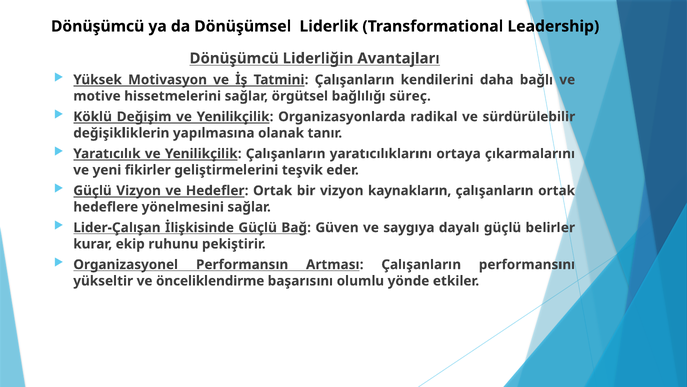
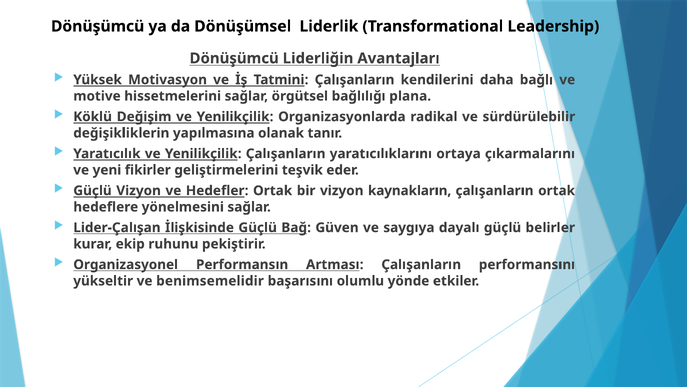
süreç: süreç -> plana (410, 96)
önceliklendirme: önceliklendirme -> benimsemelidir (210, 281)
